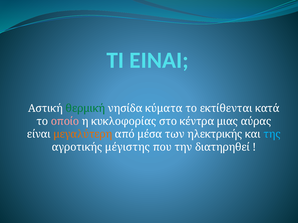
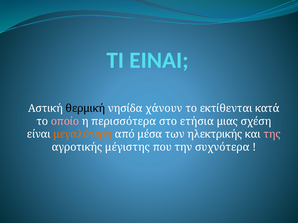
θερμική colour: green -> black (85, 109)
κύματα: κύματα -> χάνουν (164, 109)
κυκλοφορίας: κυκλοφορίας -> περισσότερα (124, 122)
κέντρα: κέντρα -> ετήσια (197, 122)
αύρας: αύρας -> σχέση (256, 122)
της colour: light blue -> pink (272, 135)
διατηρηθεί: διατηρηθεί -> συχνότερα (222, 147)
